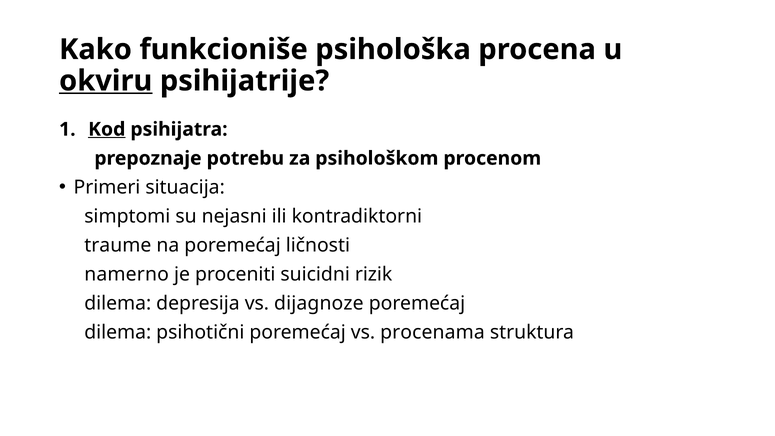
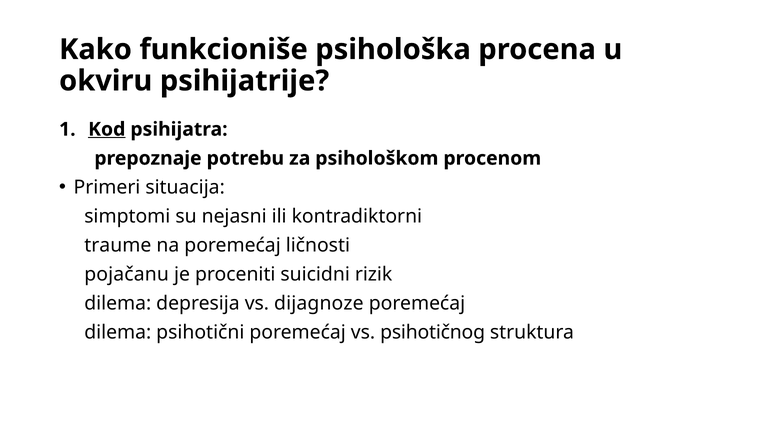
okviru underline: present -> none (106, 81)
namerno: namerno -> pojačanu (127, 274)
procenama: procenama -> psihotičnog (433, 332)
